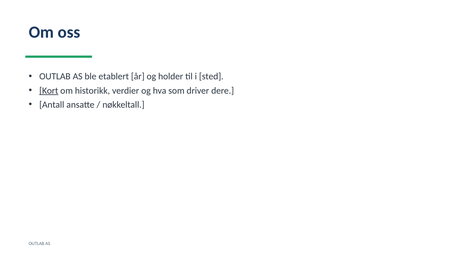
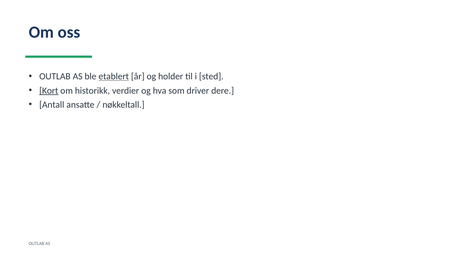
etablert underline: none -> present (114, 76)
